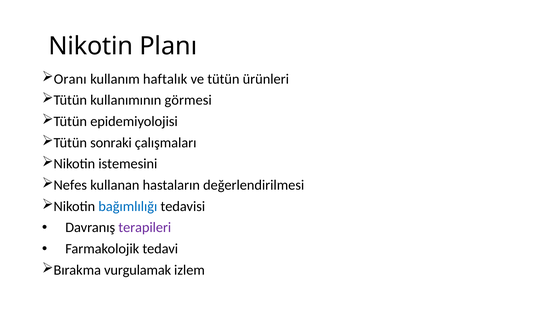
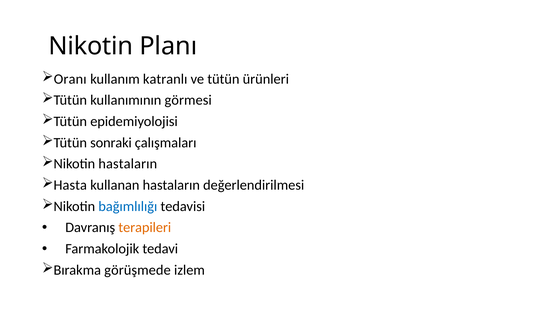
haftalık: haftalık -> katranlı (165, 79)
Nikotin istemesini: istemesini -> hastaların (128, 164)
Nefes: Nefes -> Hasta (70, 185)
terapileri colour: purple -> orange (145, 228)
vurgulamak: vurgulamak -> görüşmede (137, 270)
